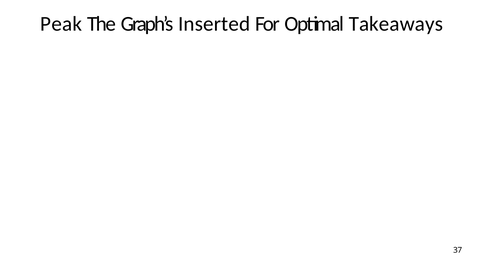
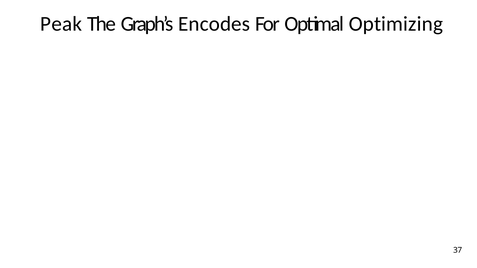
Inserted: Inserted -> Encodes (214, 24)
Takeaways: Takeaways -> Optimizing (396, 24)
